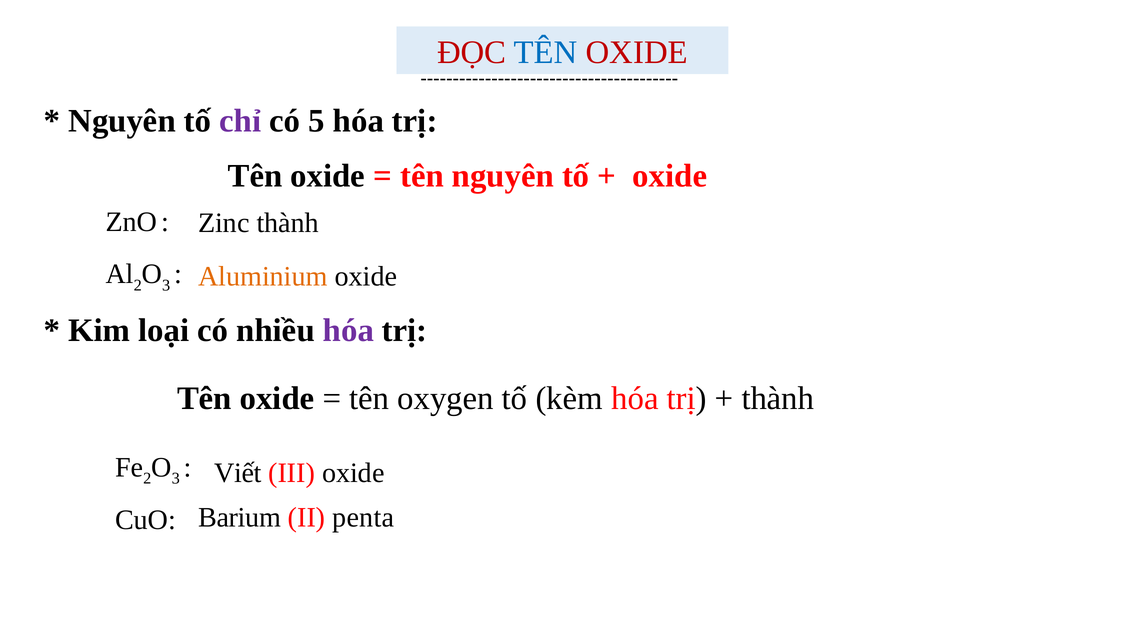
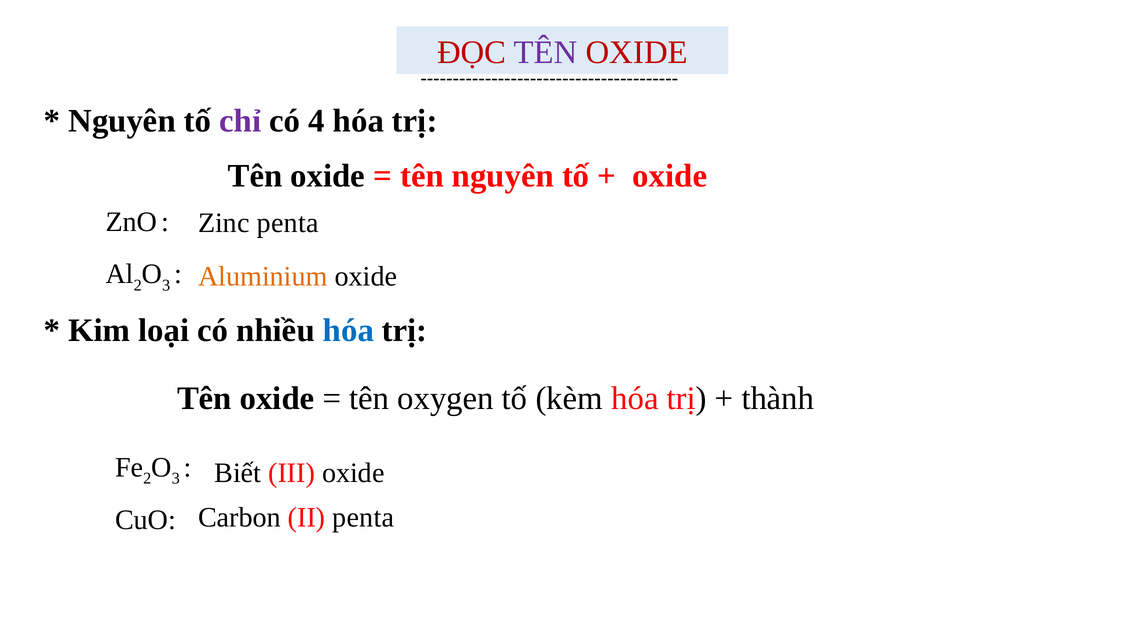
TÊN colour: blue -> purple (546, 53)
5: 5 -> 4 (317, 121)
Zinc thành: thành -> penta (288, 223)
hóa colour: purple -> blue (348, 330)
Viết: Viết -> Biết (238, 473)
Barium: Barium -> Carbon (240, 517)
